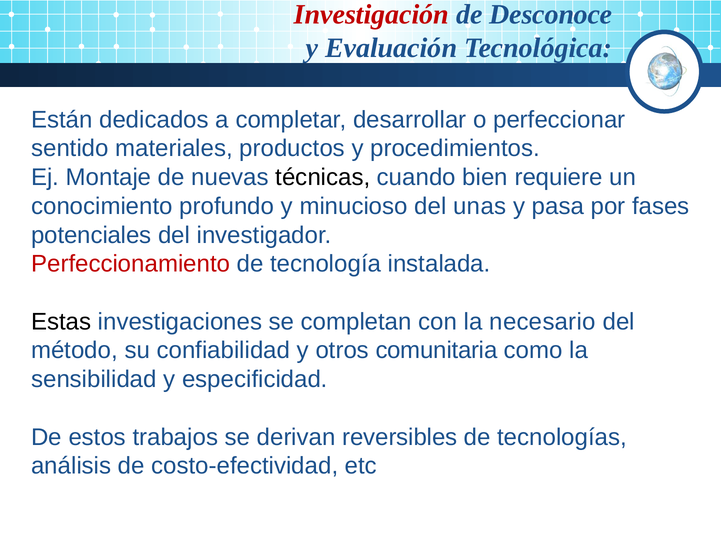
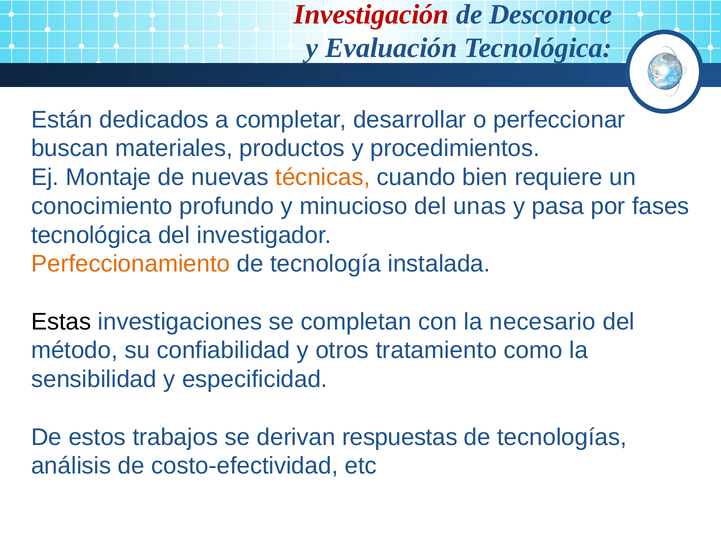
sentido: sentido -> buscan (70, 148)
técnicas colour: black -> orange (323, 177)
potenciales: potenciales -> tecnológica (91, 235)
Perfeccionamiento colour: red -> orange (131, 264)
comunitaria: comunitaria -> tratamiento (436, 350)
reversibles: reversibles -> respuestas (400, 437)
